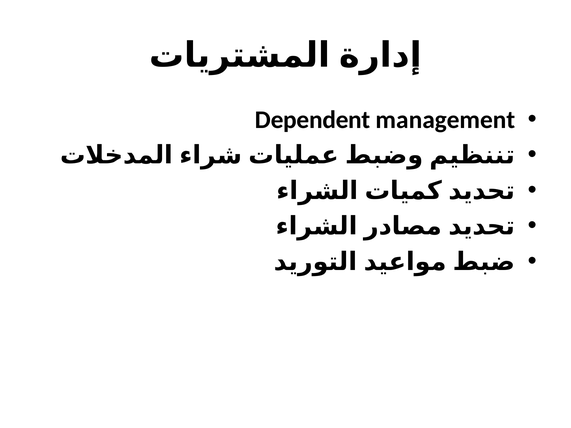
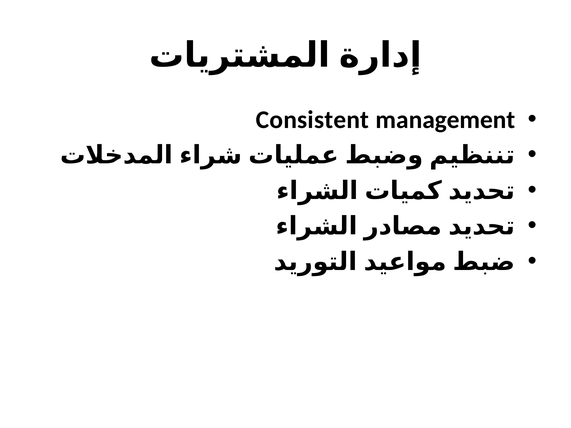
Dependent: Dependent -> Consistent (312, 120)
